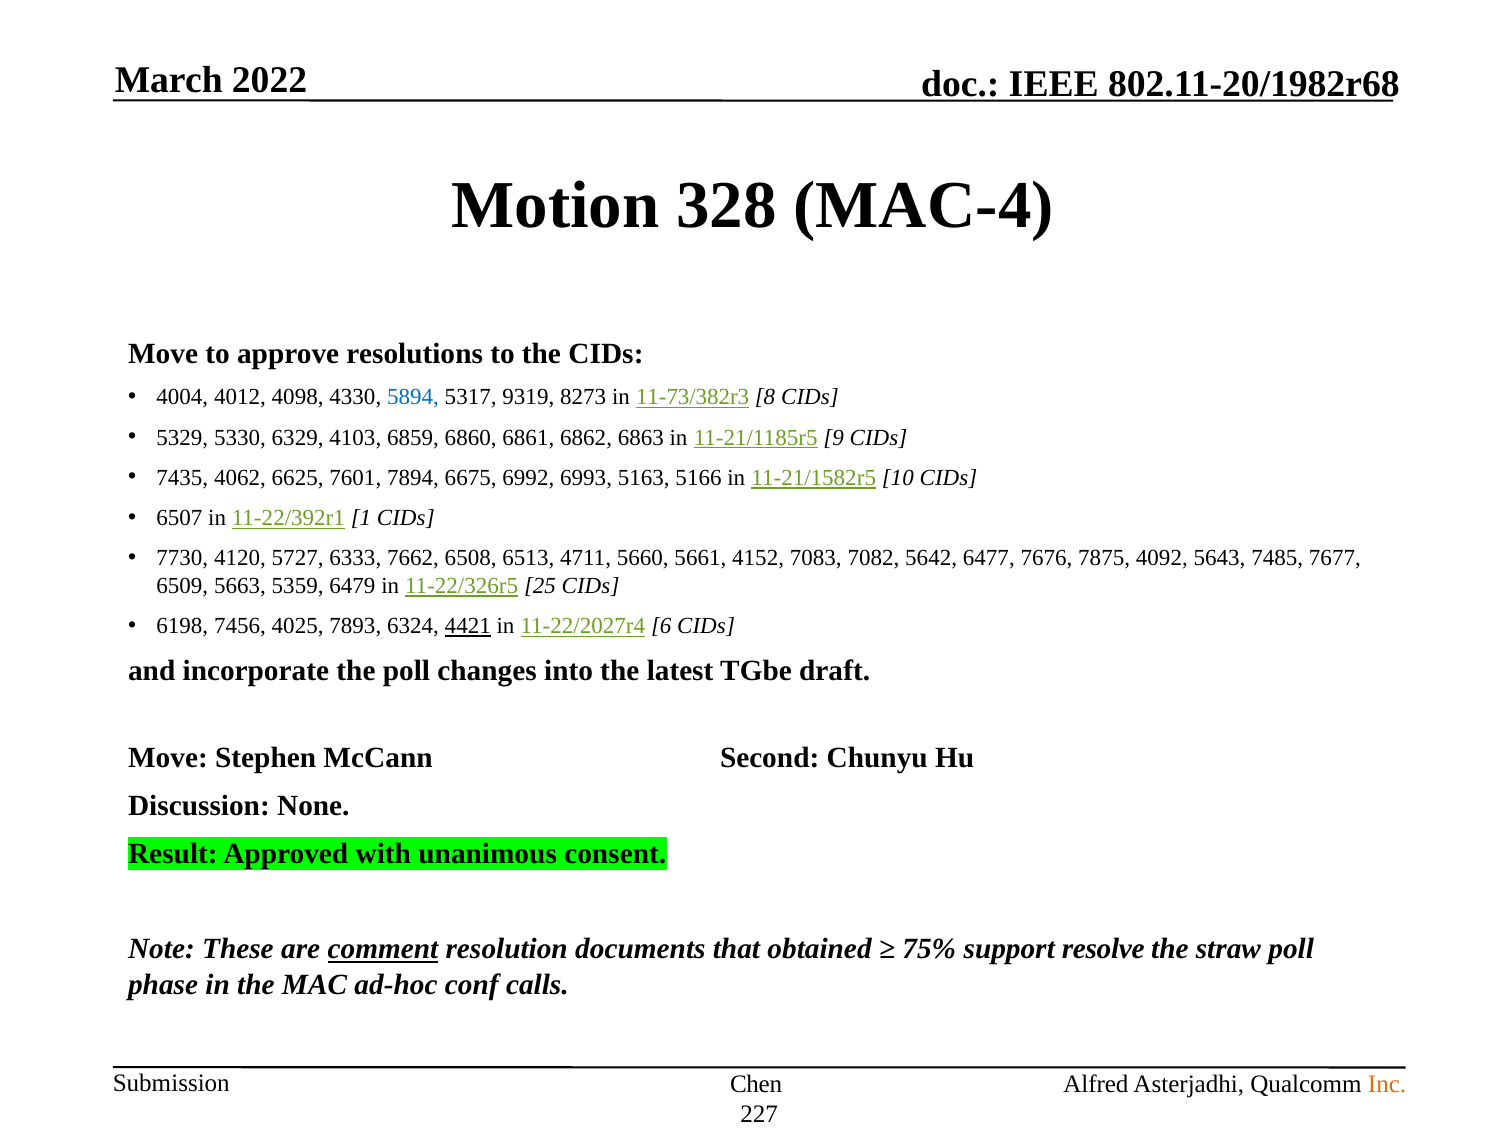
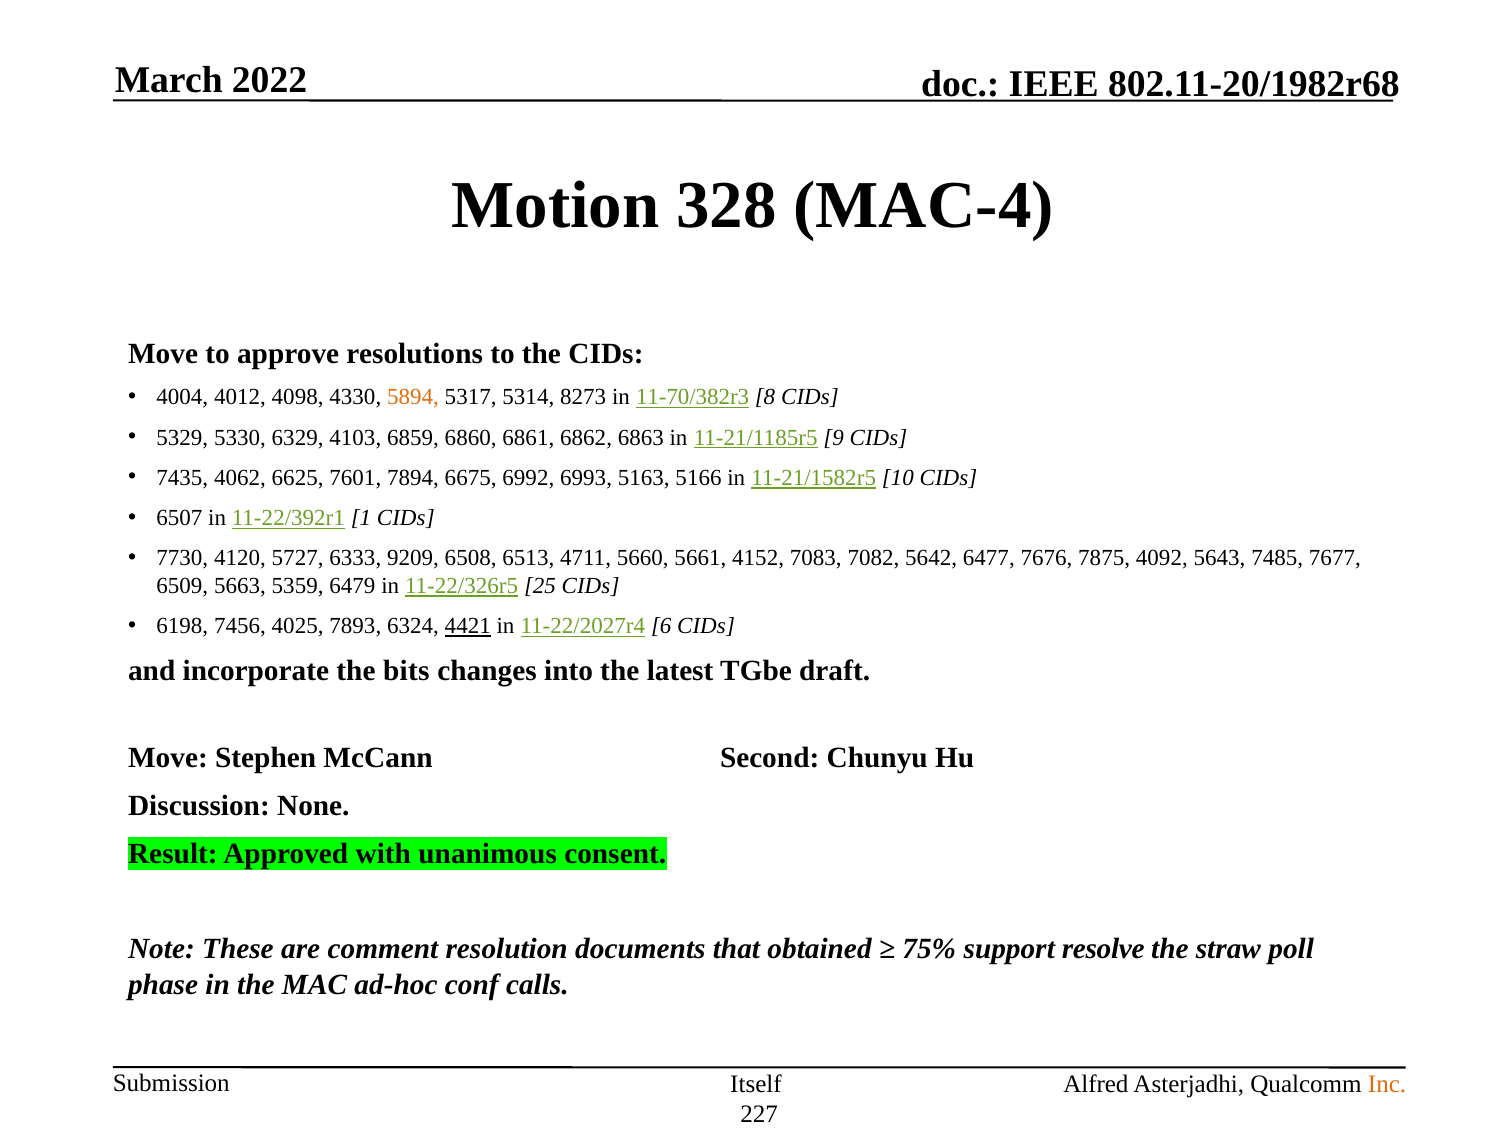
5894 colour: blue -> orange (413, 397)
9319: 9319 -> 5314 (528, 397)
11-73/382r3: 11-73/382r3 -> 11-70/382r3 (693, 397)
7662: 7662 -> 9209 (413, 558)
the poll: poll -> bits (406, 670)
comment underline: present -> none (383, 949)
Chen: Chen -> Itself (756, 1083)
